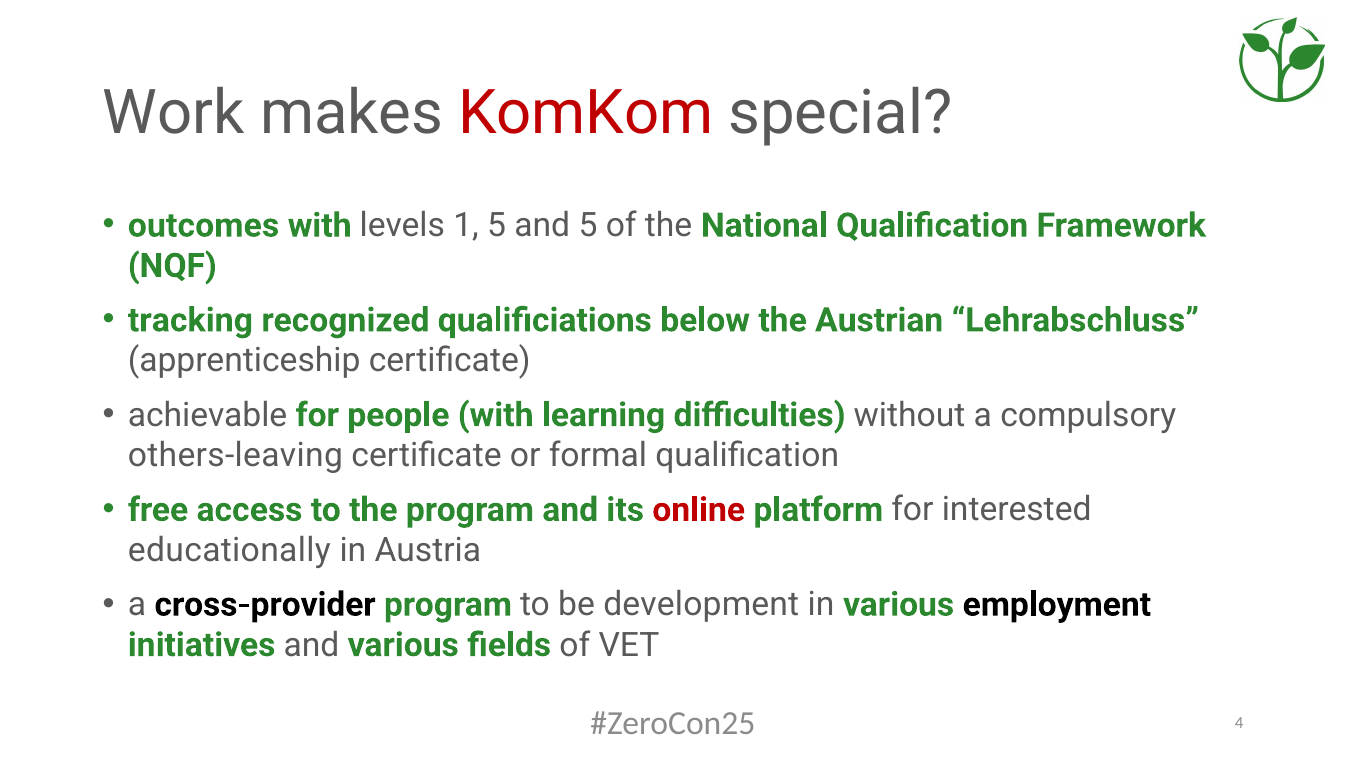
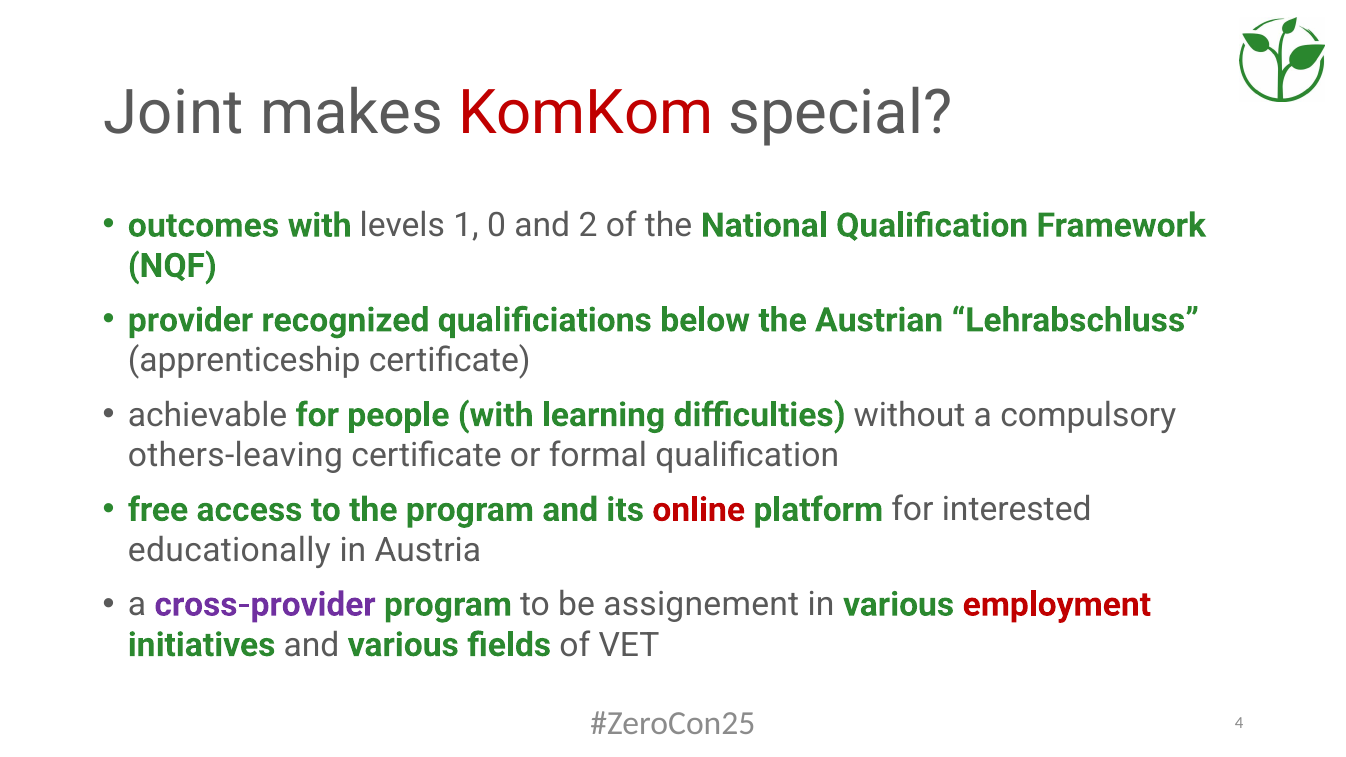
Work: Work -> Joint (173, 113)
1 5: 5 -> 0 (497, 225)
and 5: 5 -> 2 (588, 225)
tracking: tracking -> provider (191, 320)
cross-provider colour: black -> purple (265, 605)
development: development -> assignement (701, 605)
employment colour: black -> red (1057, 605)
